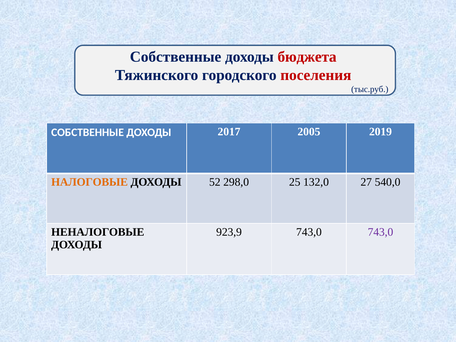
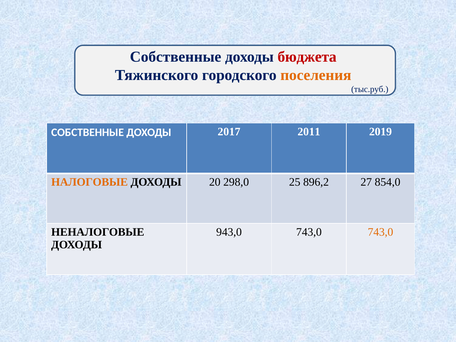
поселения colour: red -> orange (316, 75)
2005: 2005 -> 2011 (309, 132)
52: 52 -> 20 (215, 182)
132,0: 132,0 -> 896,2 (316, 182)
540,0: 540,0 -> 854,0 (388, 182)
923,9: 923,9 -> 943,0 (229, 232)
743,0 colour: purple -> orange (380, 232)
